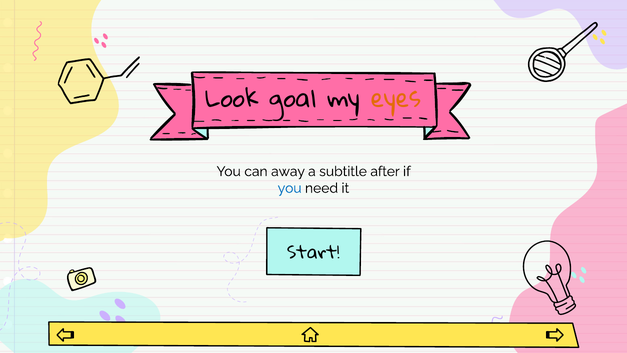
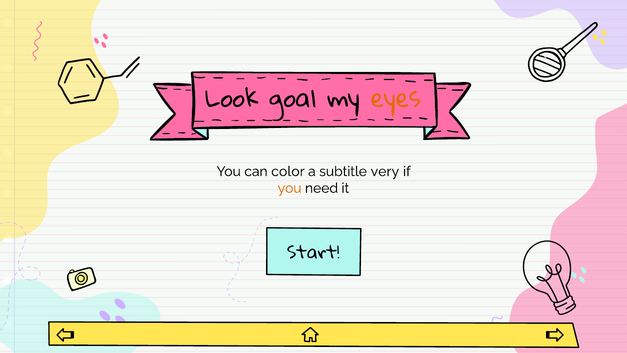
away: away -> color (288, 171)
after: after -> very (385, 171)
you colour: blue -> orange (290, 188)
